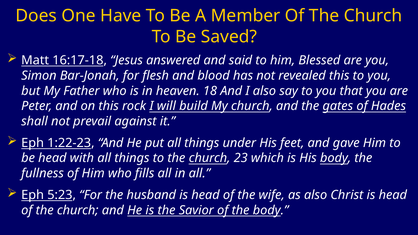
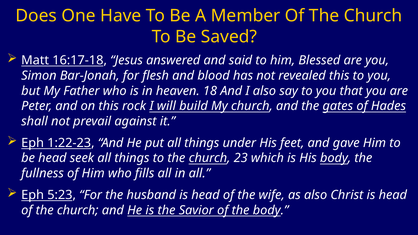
with: with -> seek (82, 158)
